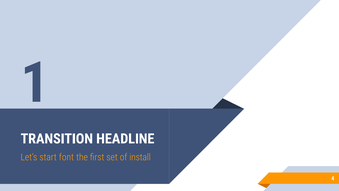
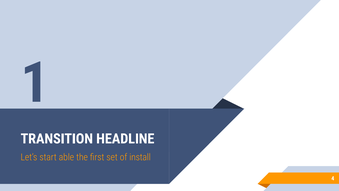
font: font -> able (66, 157)
